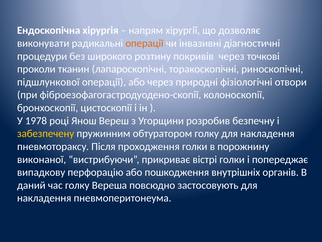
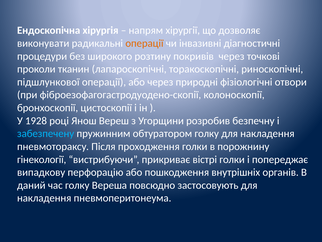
1978: 1978 -> 1928 (36, 121)
забезпечену colour: yellow -> light blue (46, 133)
виконаної: виконаної -> гінекології (42, 159)
